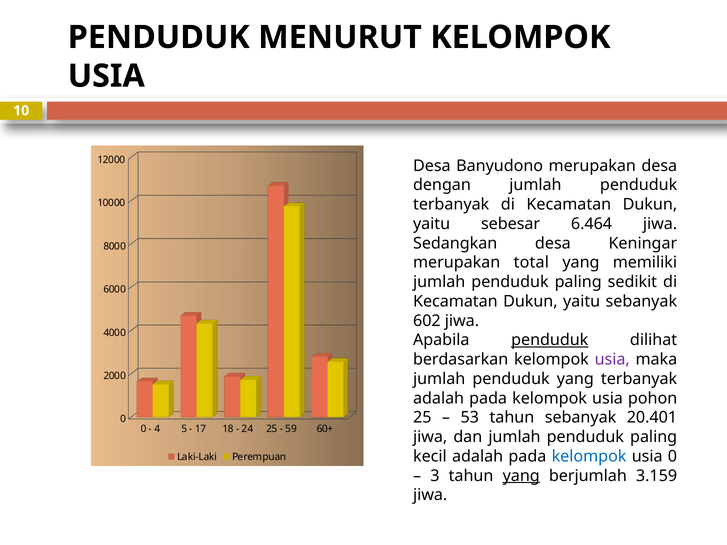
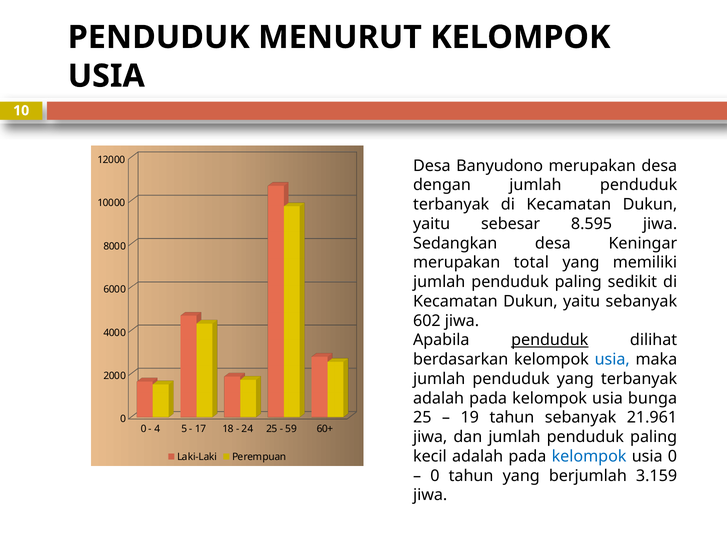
6.464: 6.464 -> 8.595 (592, 224)
usia colour: purple -> blue (612, 360)
pohon: pohon -> bunga (653, 398)
53: 53 -> 19 (470, 418)
20.401: 20.401 -> 21.961 (652, 418)
3: 3 -> 0 (435, 476)
yang underline: present -> none (521, 476)
